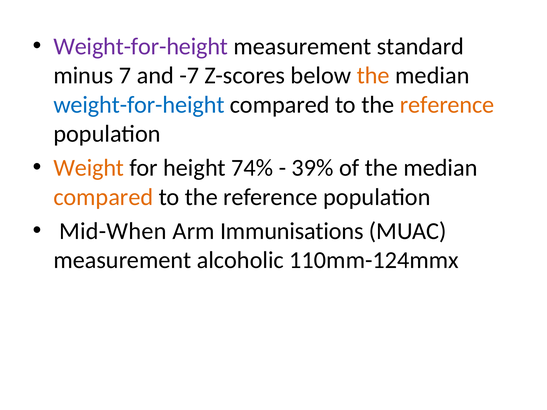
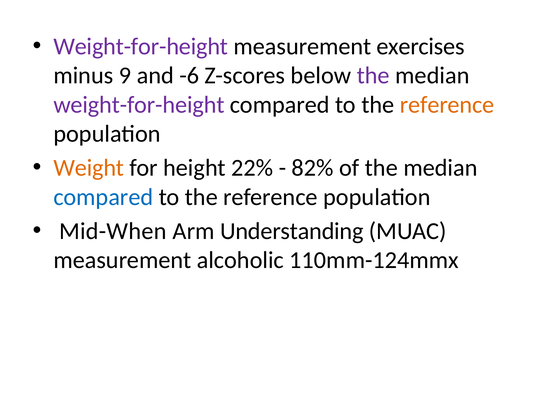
standard: standard -> exercises (421, 46)
7: 7 -> 9 (125, 76)
-7: -7 -> -6 (189, 76)
the colour: orange -> purple (373, 76)
weight-for-height colour: blue -> purple (139, 105)
74%: 74% -> 22% (252, 168)
39%: 39% -> 82% (313, 168)
compared colour: orange -> blue (103, 197)
Immunisations: Immunisations -> Understanding (292, 231)
